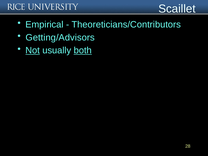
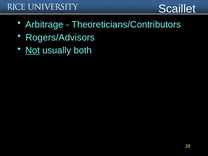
Empirical: Empirical -> Arbitrage (44, 25)
Getting/Advisors: Getting/Advisors -> Rogers/Advisors (60, 38)
both underline: present -> none (83, 50)
